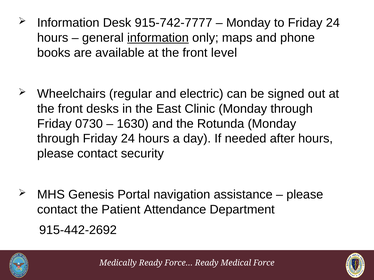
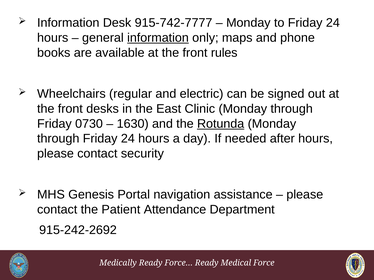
level: level -> rules (224, 53)
Rotunda underline: none -> present (221, 124)
915-442-2692: 915-442-2692 -> 915-242-2692 (78, 230)
